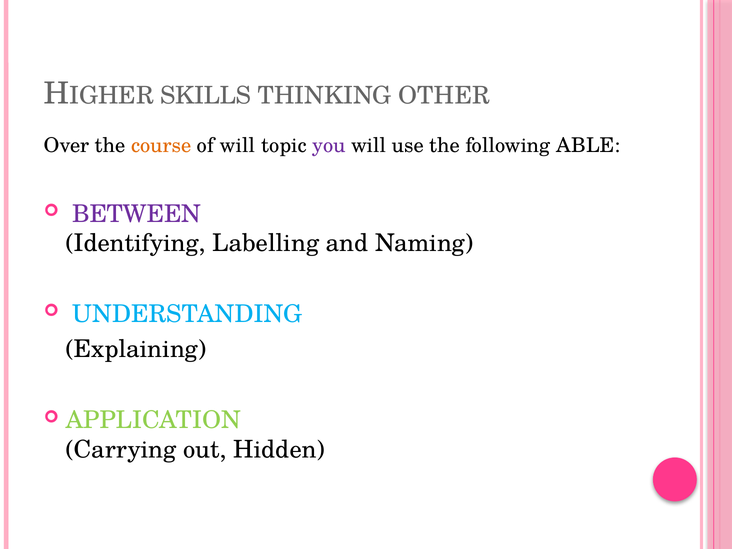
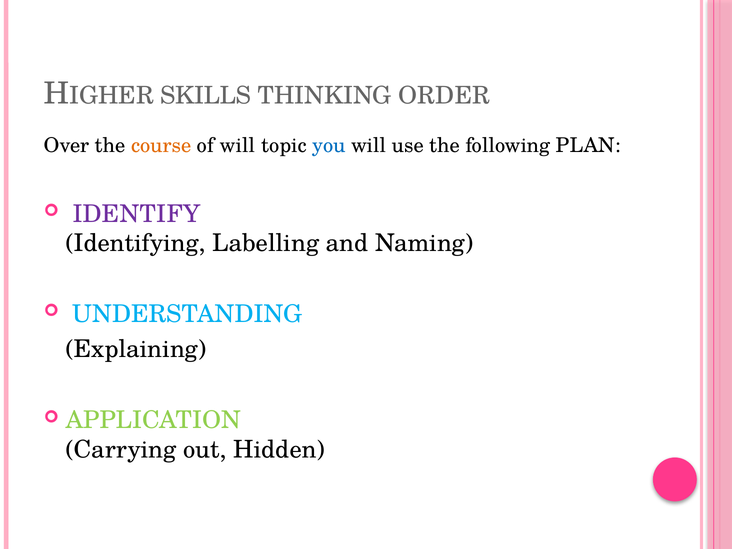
OTHER: OTHER -> ORDER (444, 96)
you colour: purple -> blue (329, 145)
ABLE: ABLE -> PLAN (588, 145)
BETWEEN: BETWEEN -> IDENTIFY (136, 214)
